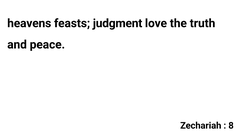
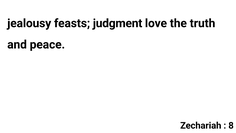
heavens: heavens -> jealousy (29, 23)
